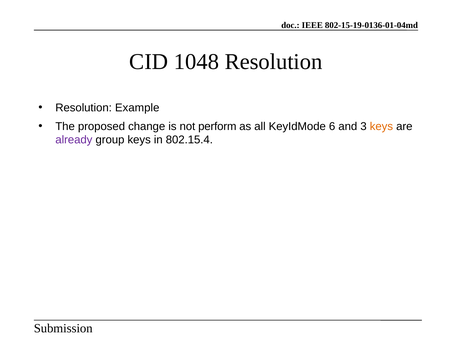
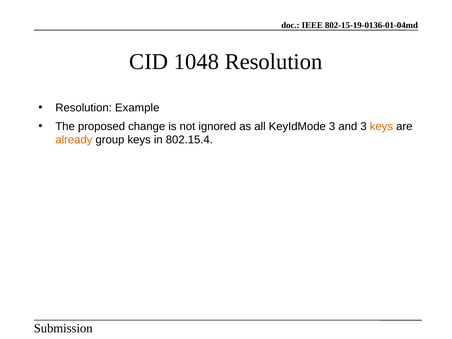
perform: perform -> ignored (217, 126)
KeyIdMode 6: 6 -> 3 (332, 126)
already colour: purple -> orange (74, 140)
